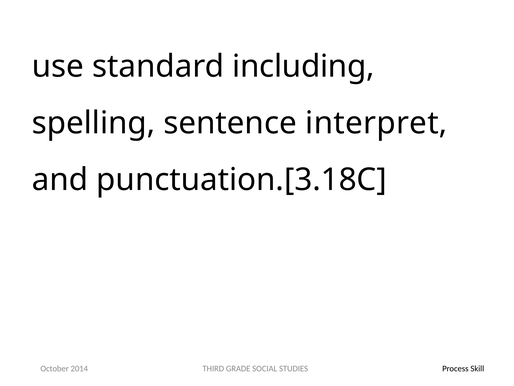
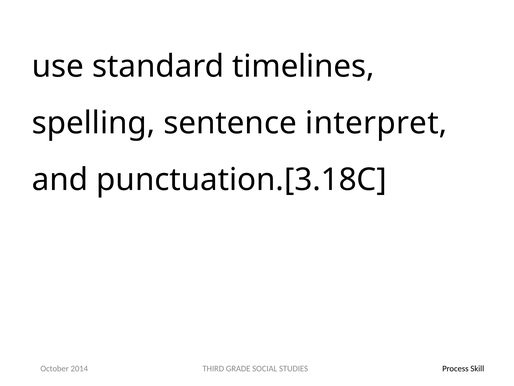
including: including -> timelines (303, 66)
